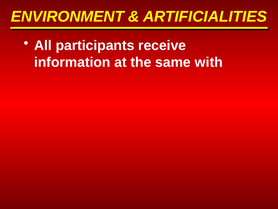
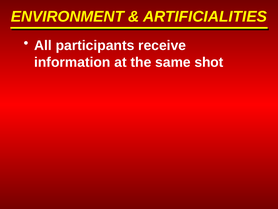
with: with -> shot (209, 62)
